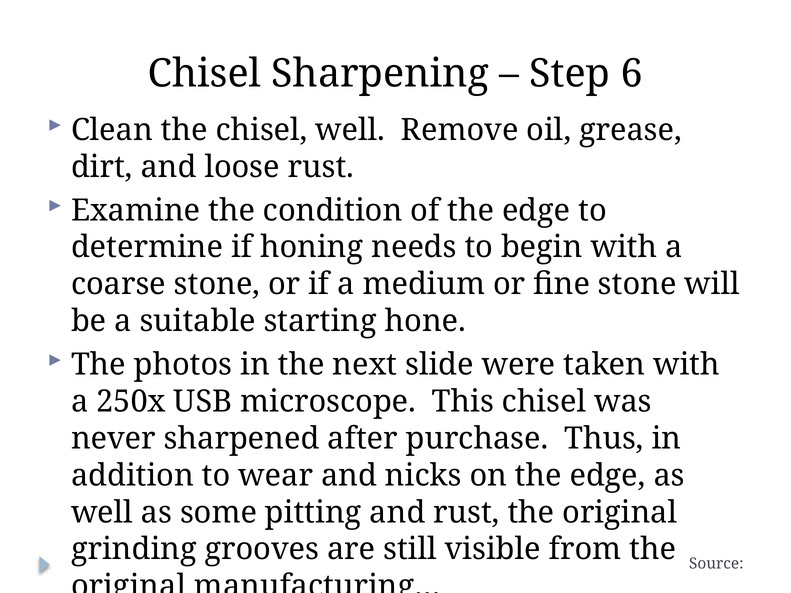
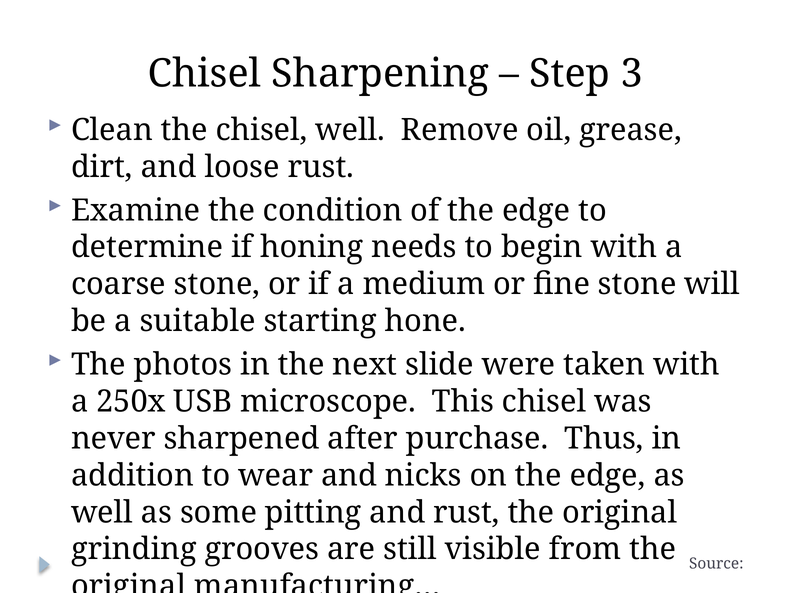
6: 6 -> 3 (632, 74)
